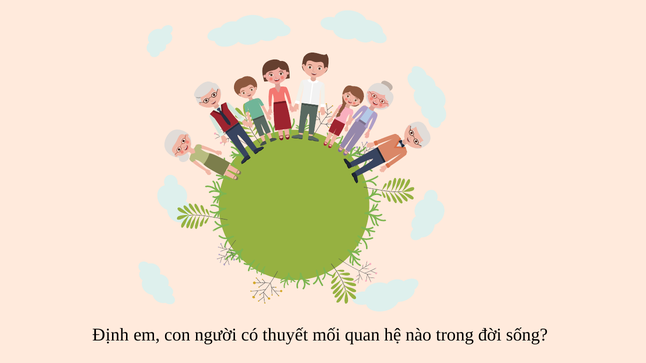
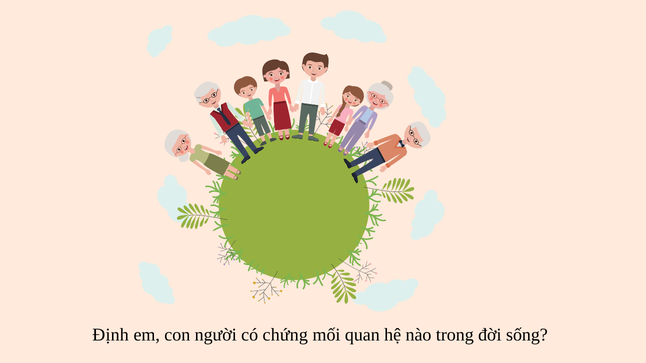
thuyết: thuyết -> chứng (285, 335)
